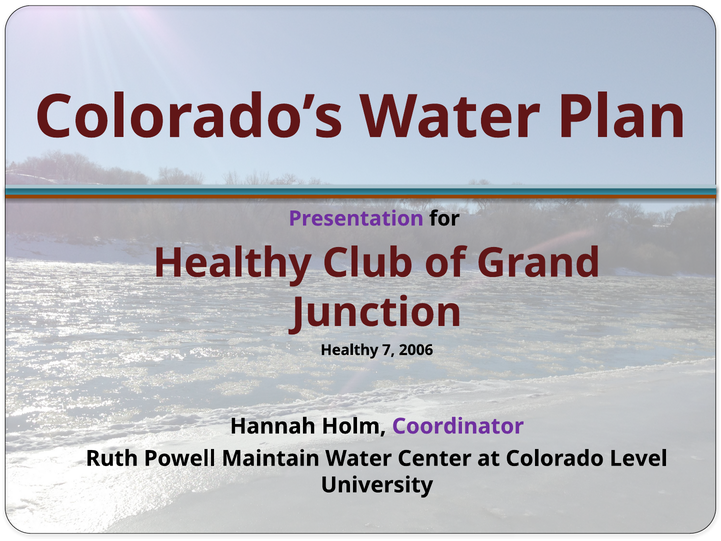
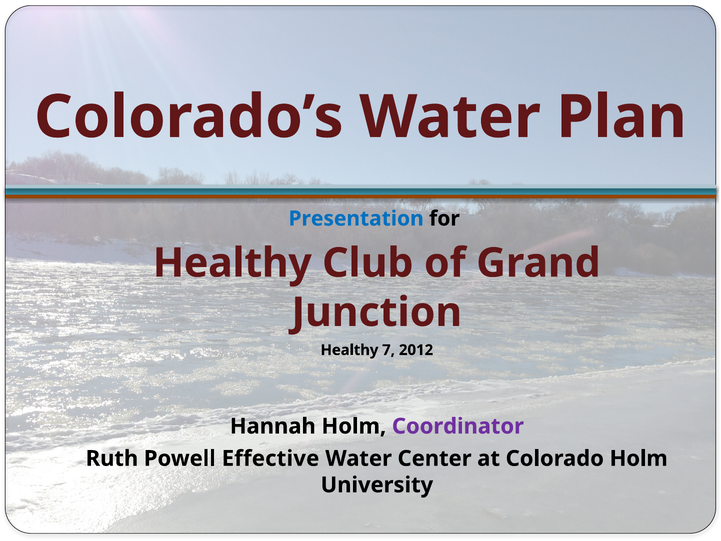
Presentation colour: purple -> blue (356, 219)
2006: 2006 -> 2012 (416, 350)
Maintain: Maintain -> Effective (271, 458)
Colorado Level: Level -> Holm (639, 458)
